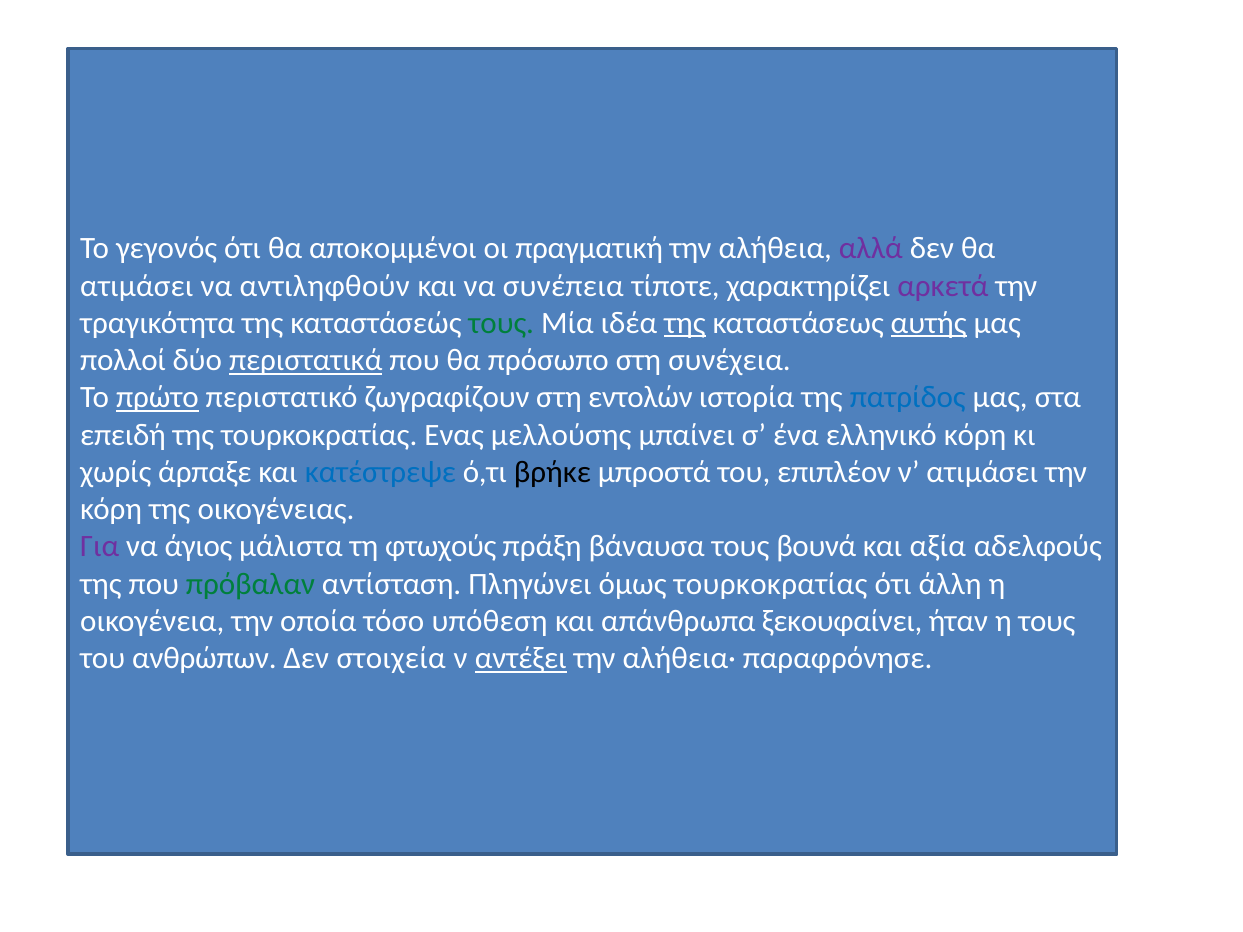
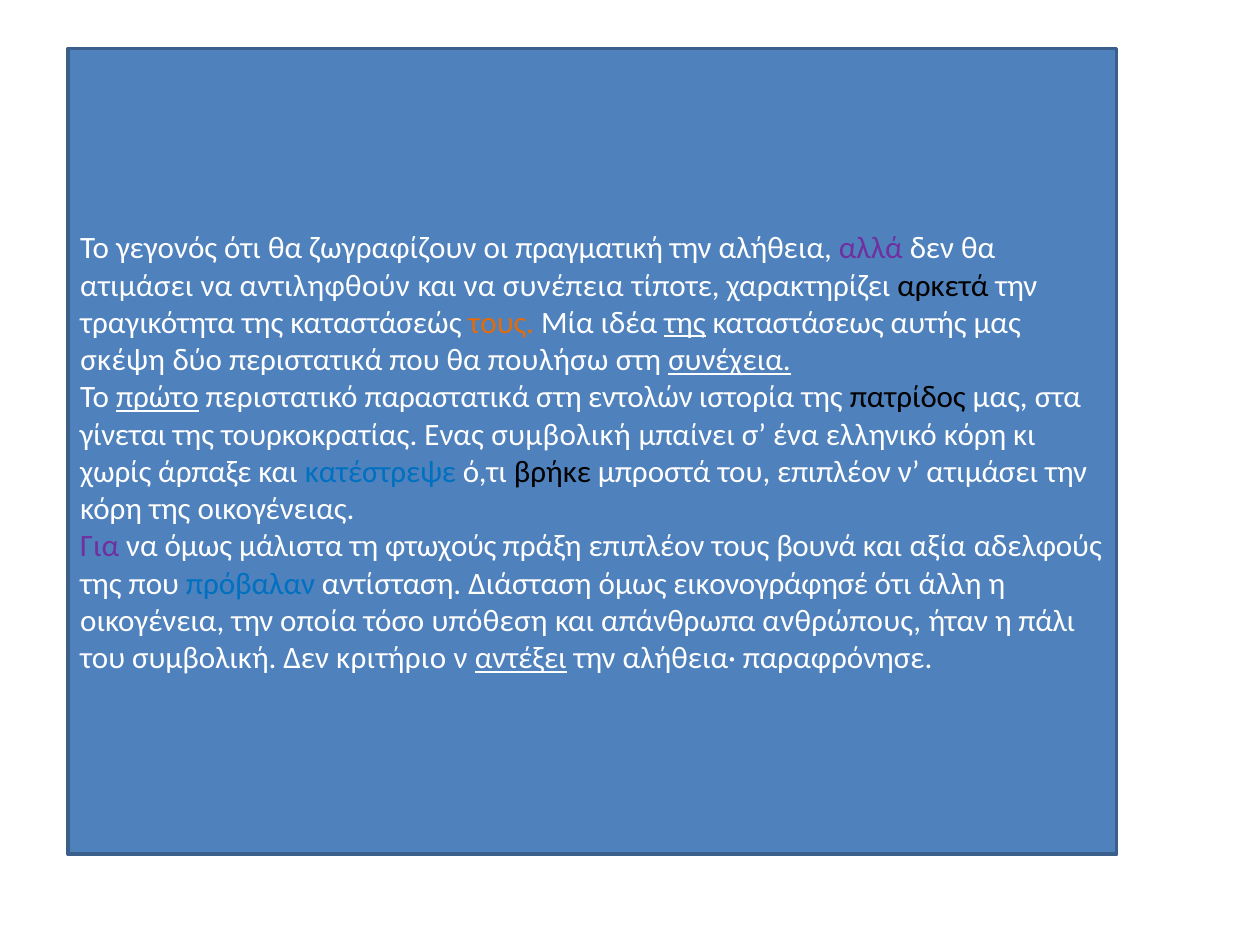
αποκομμένοι: αποκομμένοι -> ζωγραφίζουν (393, 249)
αρκετά colour: purple -> black (943, 286)
τους colour: green -> orange (501, 323)
αυτής underline: present -> none (929, 323)
πολλοί: πολλοί -> σκέψη (123, 360)
περιστατικά underline: present -> none (306, 360)
πρόσωπο: πρόσωπο -> πουλήσω (548, 360)
συνέχεια underline: none -> present (729, 360)
ζωγραφίζουν: ζωγραφίζουν -> παραστατικά (447, 398)
πατρίδος colour: blue -> black (908, 398)
επειδή: επειδή -> γίνεται (123, 435)
Ενας μελλούσης: μελλούσης -> συμβολική (561, 435)
να άγιος: άγιος -> όμως (198, 547)
πράξη βάναυσα: βάναυσα -> επιπλέον (647, 547)
πρόβαλαν colour: green -> blue (250, 584)
Πληγώνει: Πληγώνει -> Διάσταση (530, 584)
όμως τουρκοκρατίας: τουρκοκρατίας -> εικονογράφησέ (771, 584)
ξεκουφαίνει: ξεκουφαίνει -> ανθρώπους (842, 621)
η τους: τους -> πάλι (1047, 621)
του ανθρώπων: ανθρώπων -> συμβολική (204, 659)
στοιχεία: στοιχεία -> κριτήριο (391, 659)
